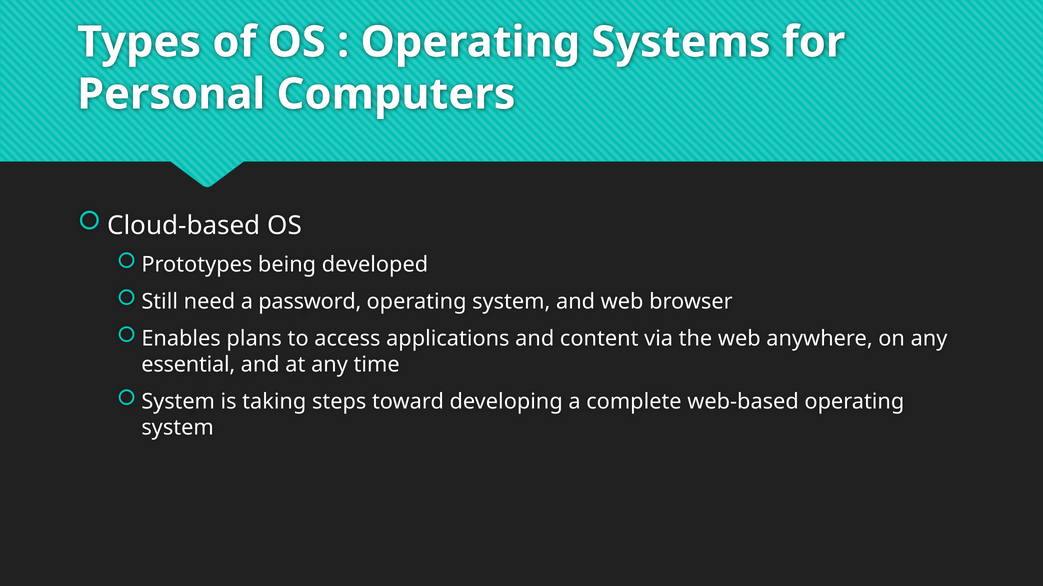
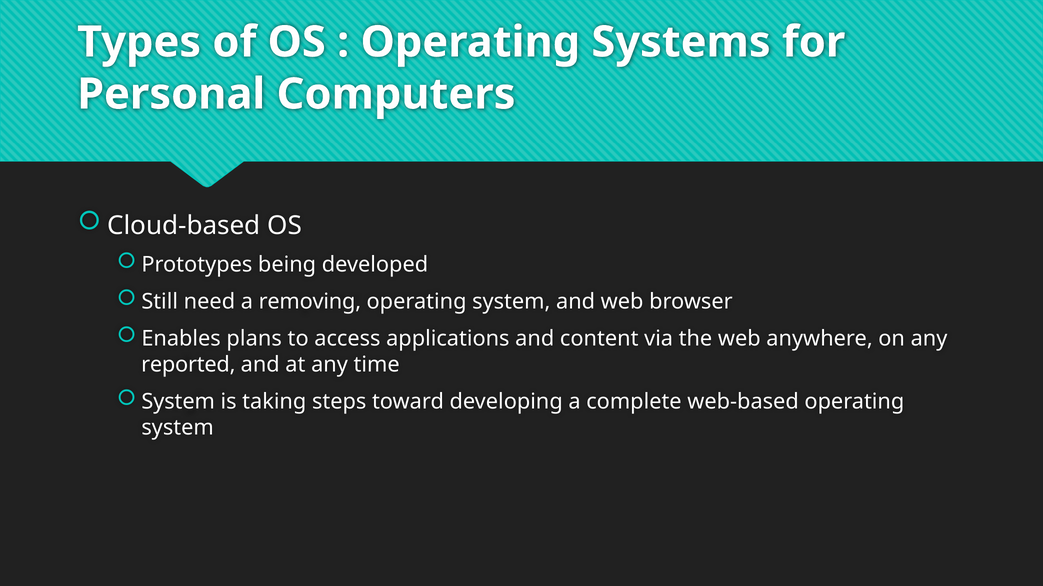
password: password -> removing (310, 302)
essential: essential -> reported (188, 365)
